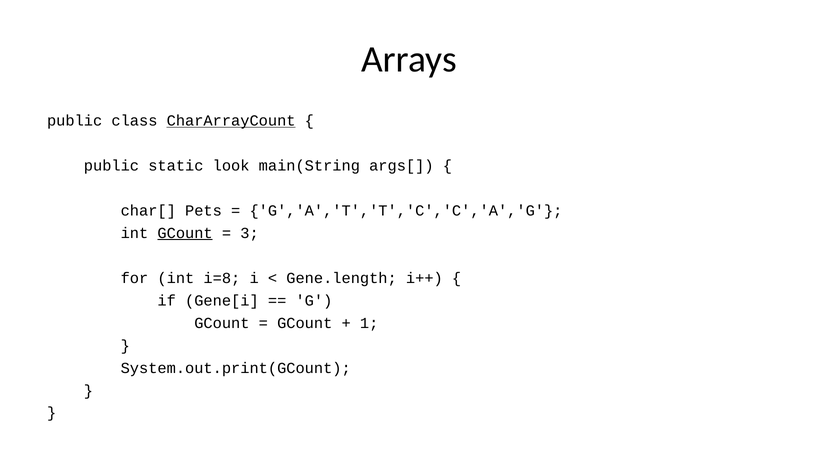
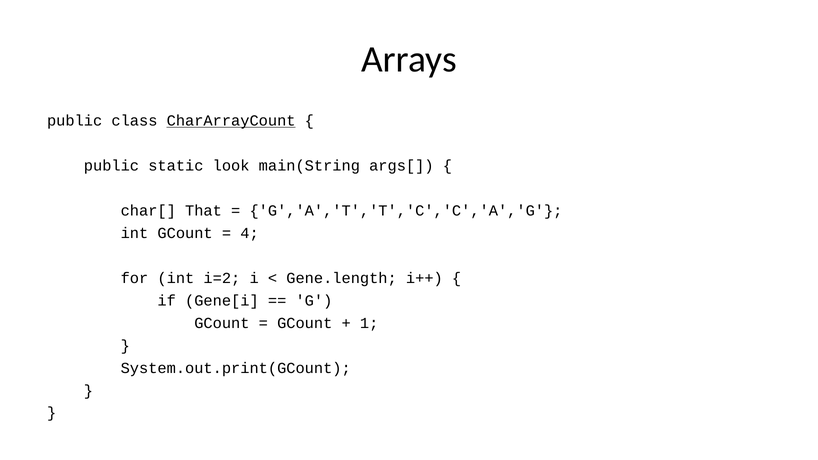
Pets: Pets -> That (203, 211)
GCount underline: present -> none (185, 233)
3: 3 -> 4 (250, 233)
i=8: i=8 -> i=2 (222, 278)
